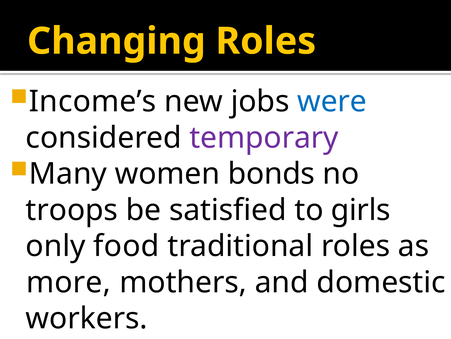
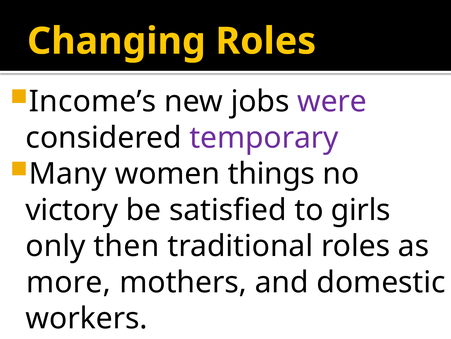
were colour: blue -> purple (332, 101)
bonds: bonds -> things (271, 174)
troops: troops -> victory (72, 210)
food: food -> then (126, 246)
